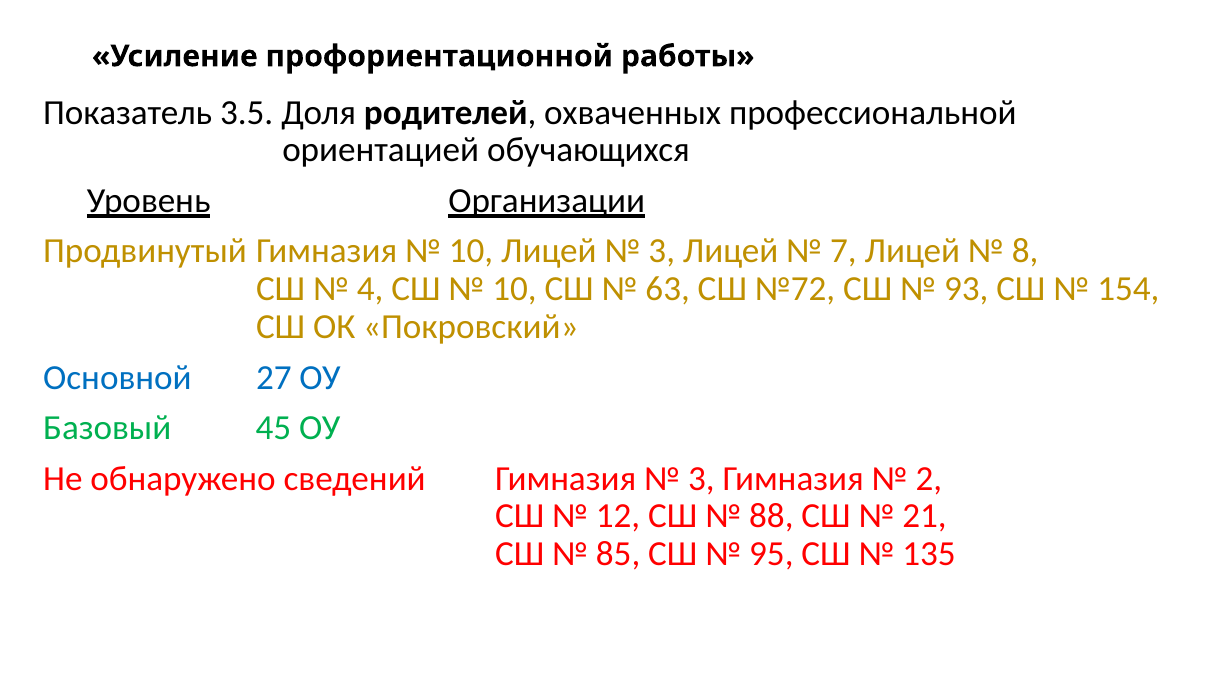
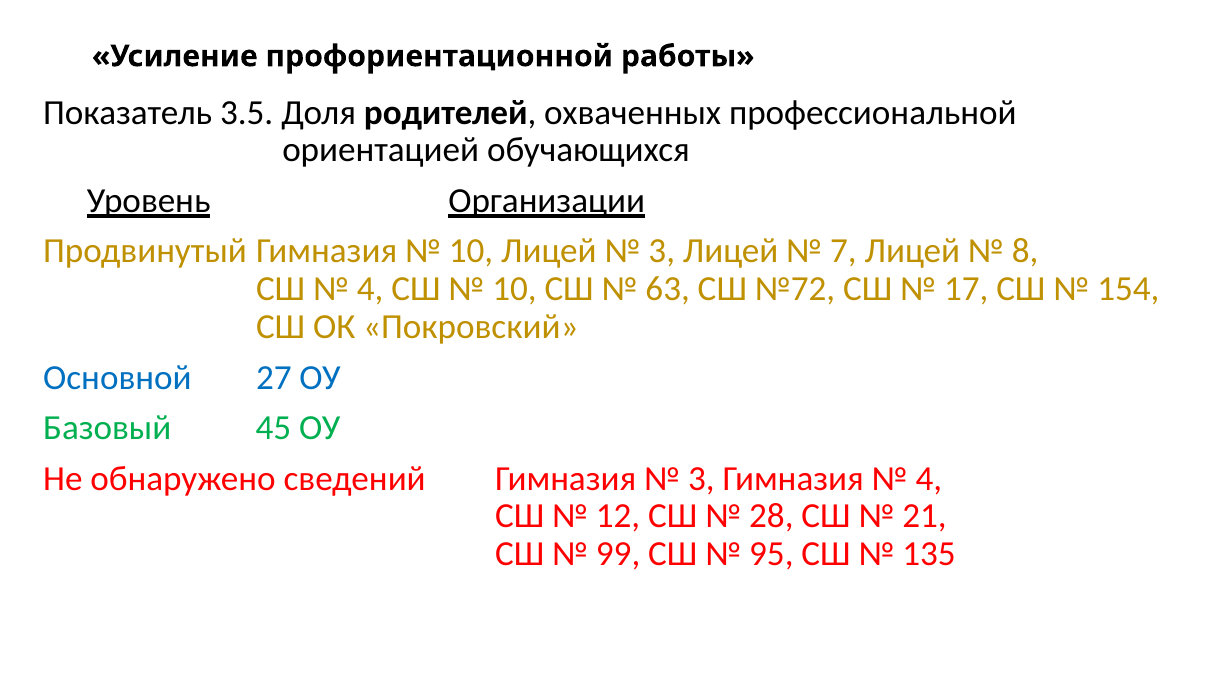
93: 93 -> 17 (966, 289)
2: 2 -> 4 (929, 478)
88: 88 -> 28 (771, 516)
85: 85 -> 99 (618, 554)
